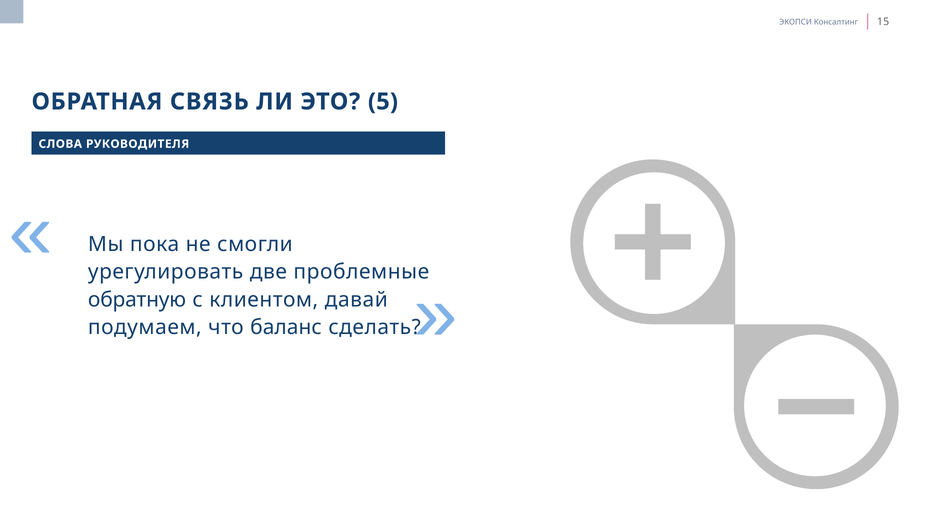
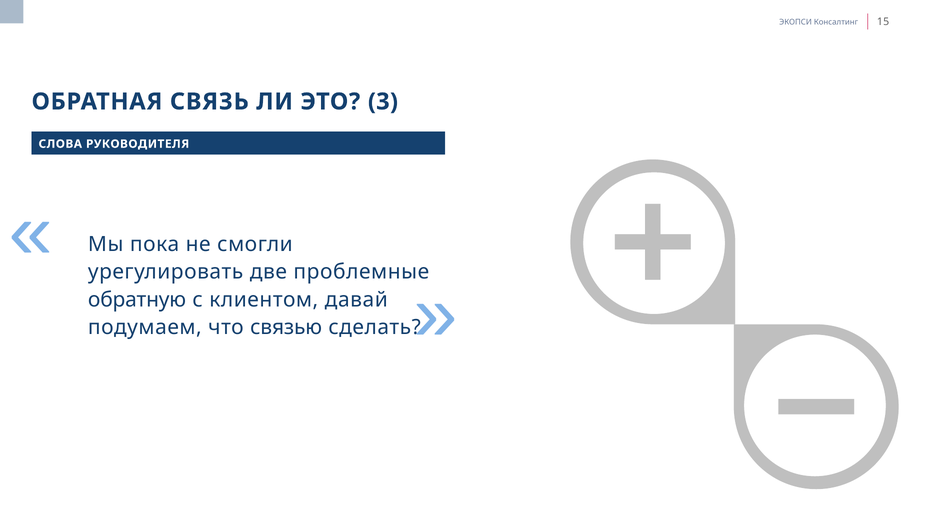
5: 5 -> 3 (383, 102)
баланс: баланс -> связью (286, 327)
